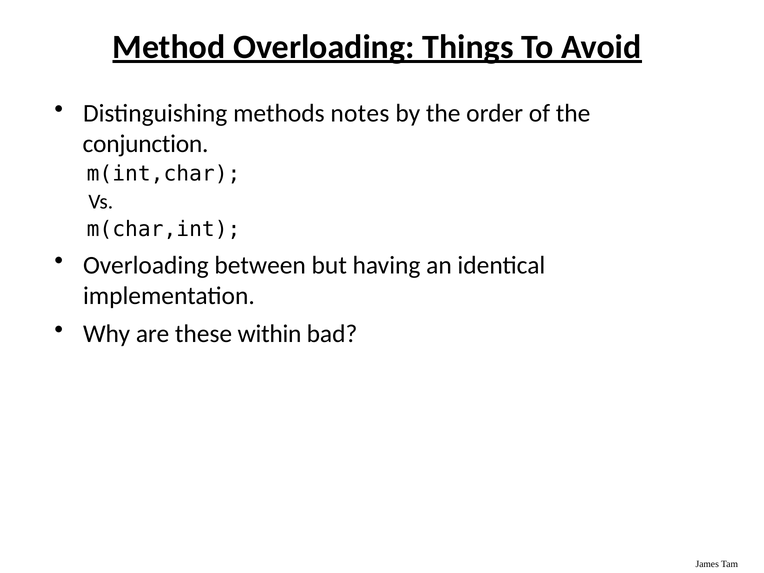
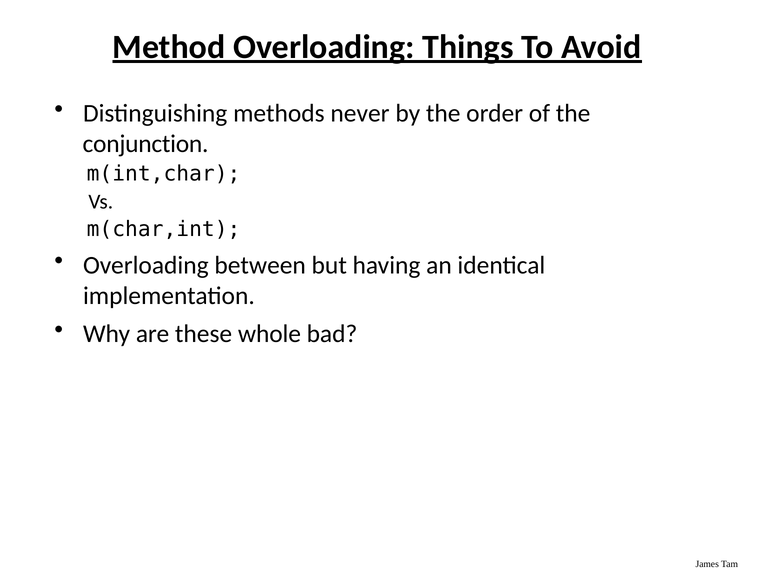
notes: notes -> never (360, 114)
within: within -> whole (269, 334)
